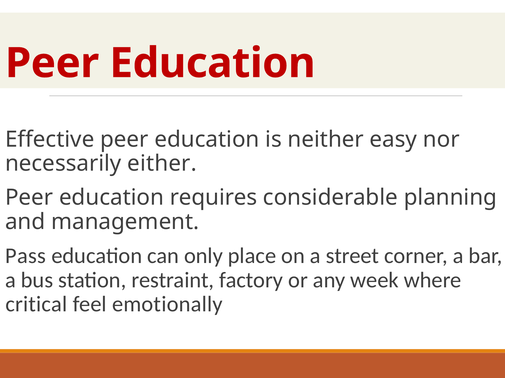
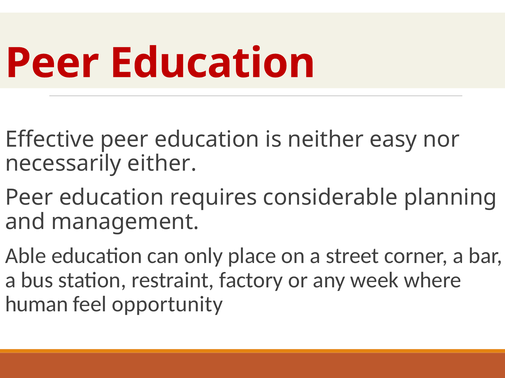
Pass: Pass -> Able (26, 256)
critical: critical -> human (37, 305)
emotionally: emotionally -> opportunity (167, 305)
